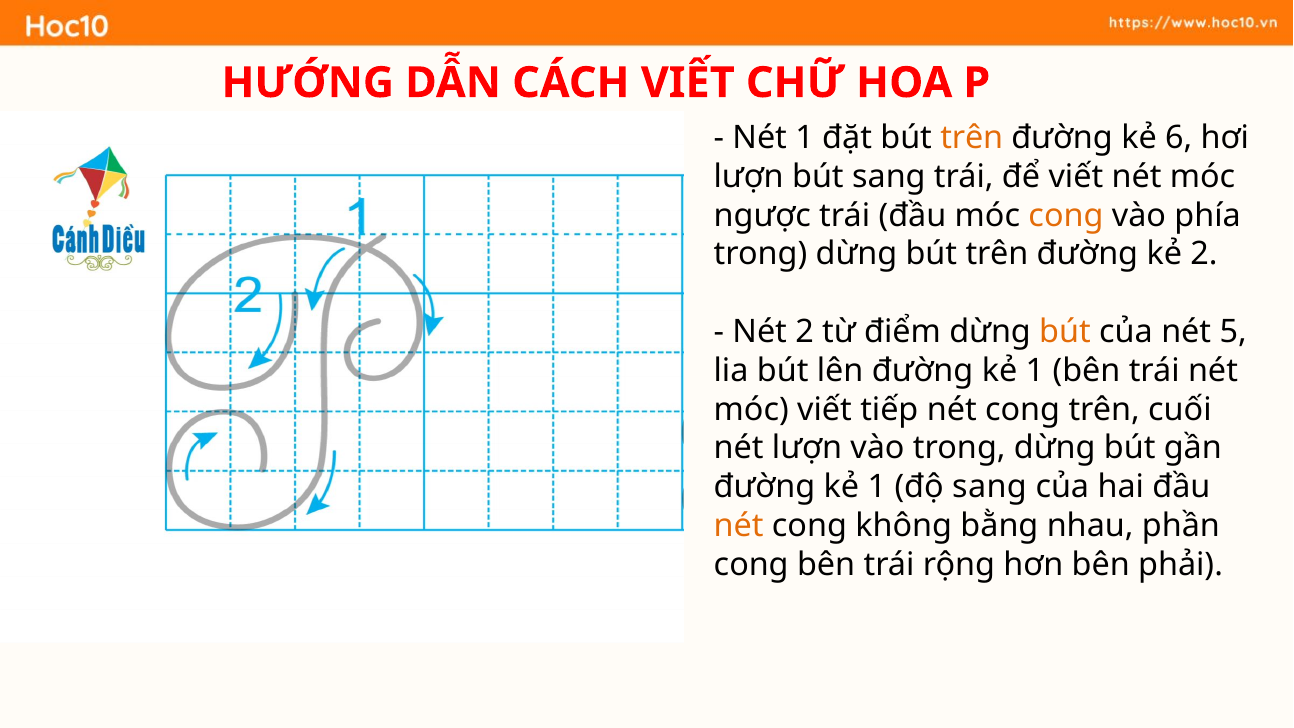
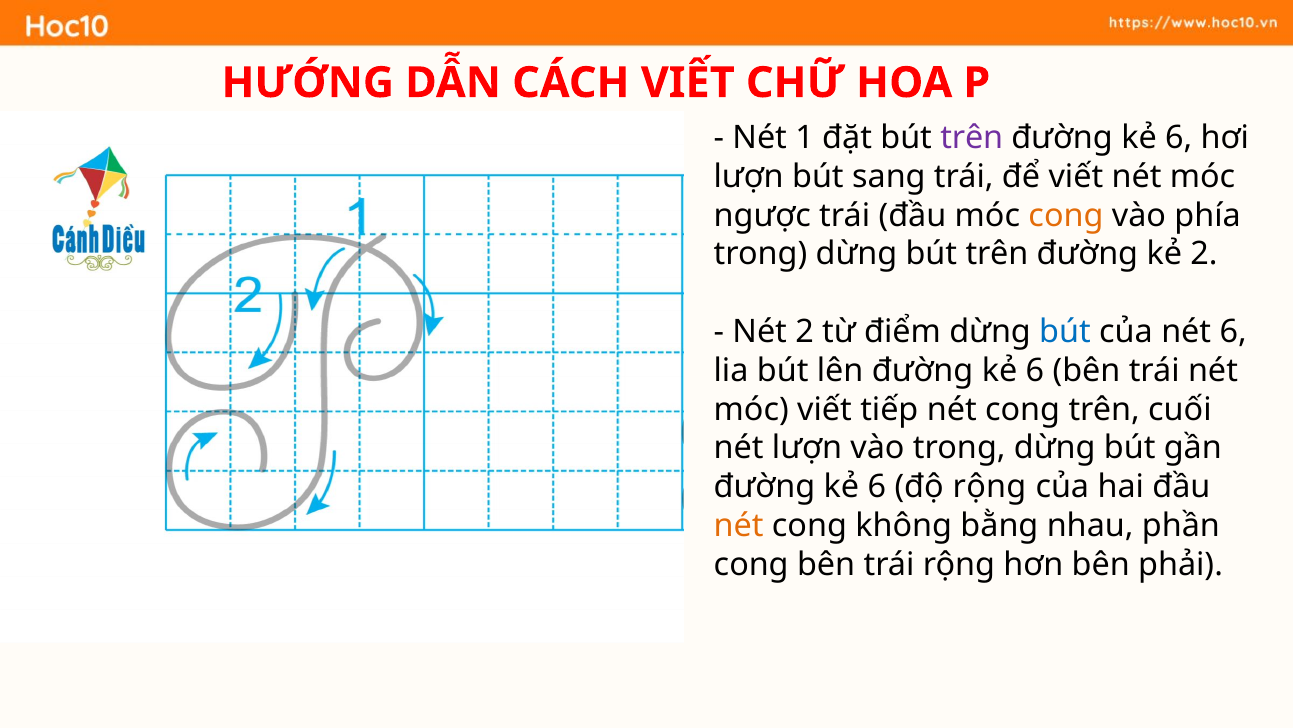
trên colour: orange -> purple (972, 138)
bút colour: orange -> blue (1065, 332)
nét 5: 5 -> 6 (1233, 332)
lên đường kẻ 1: 1 -> 6 (1035, 371)
1: 1 -> 6 (877, 487)
độ sang: sang -> rộng (989, 487)
